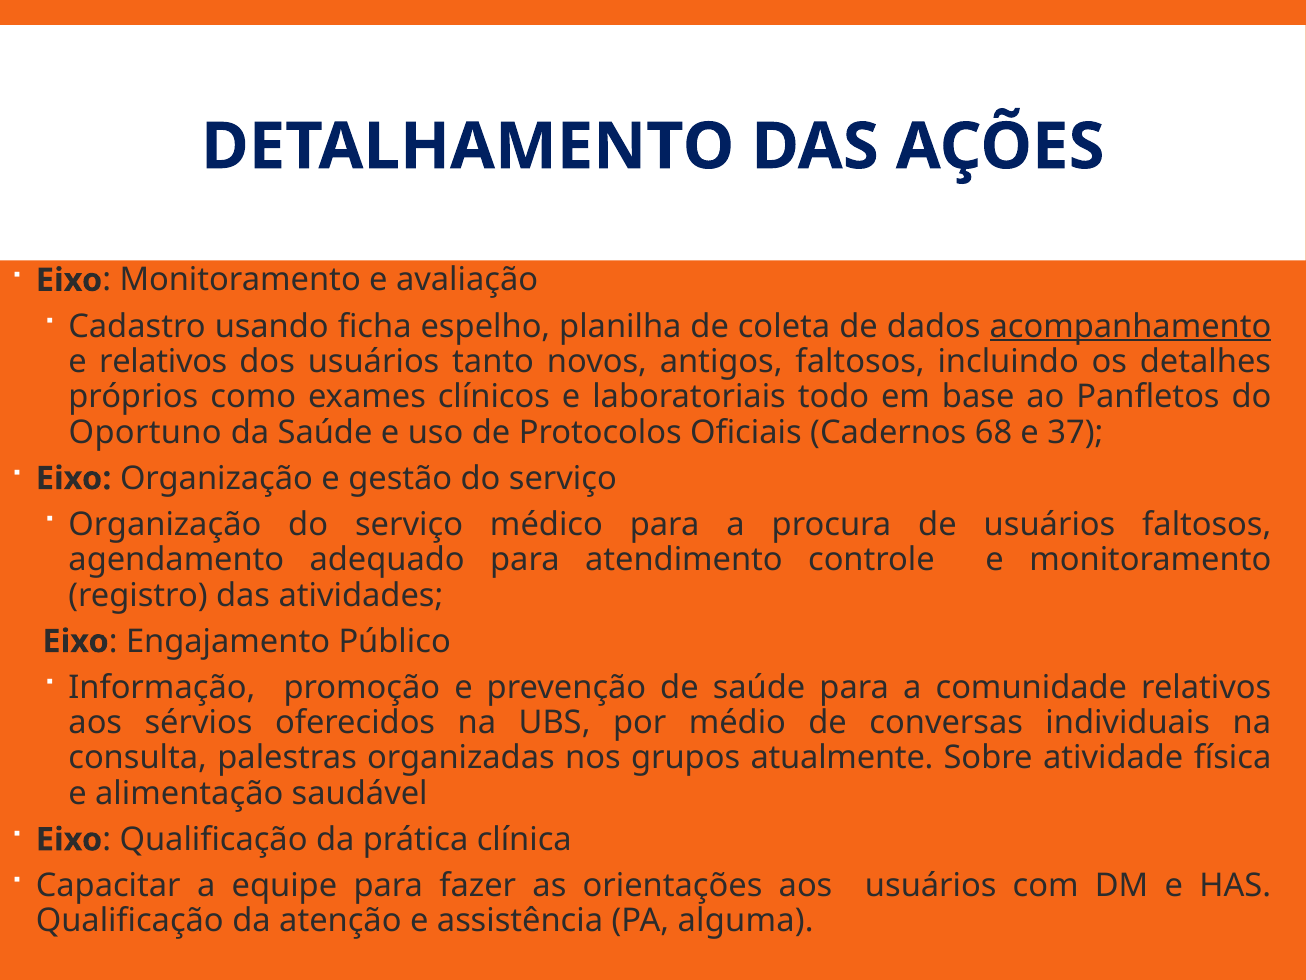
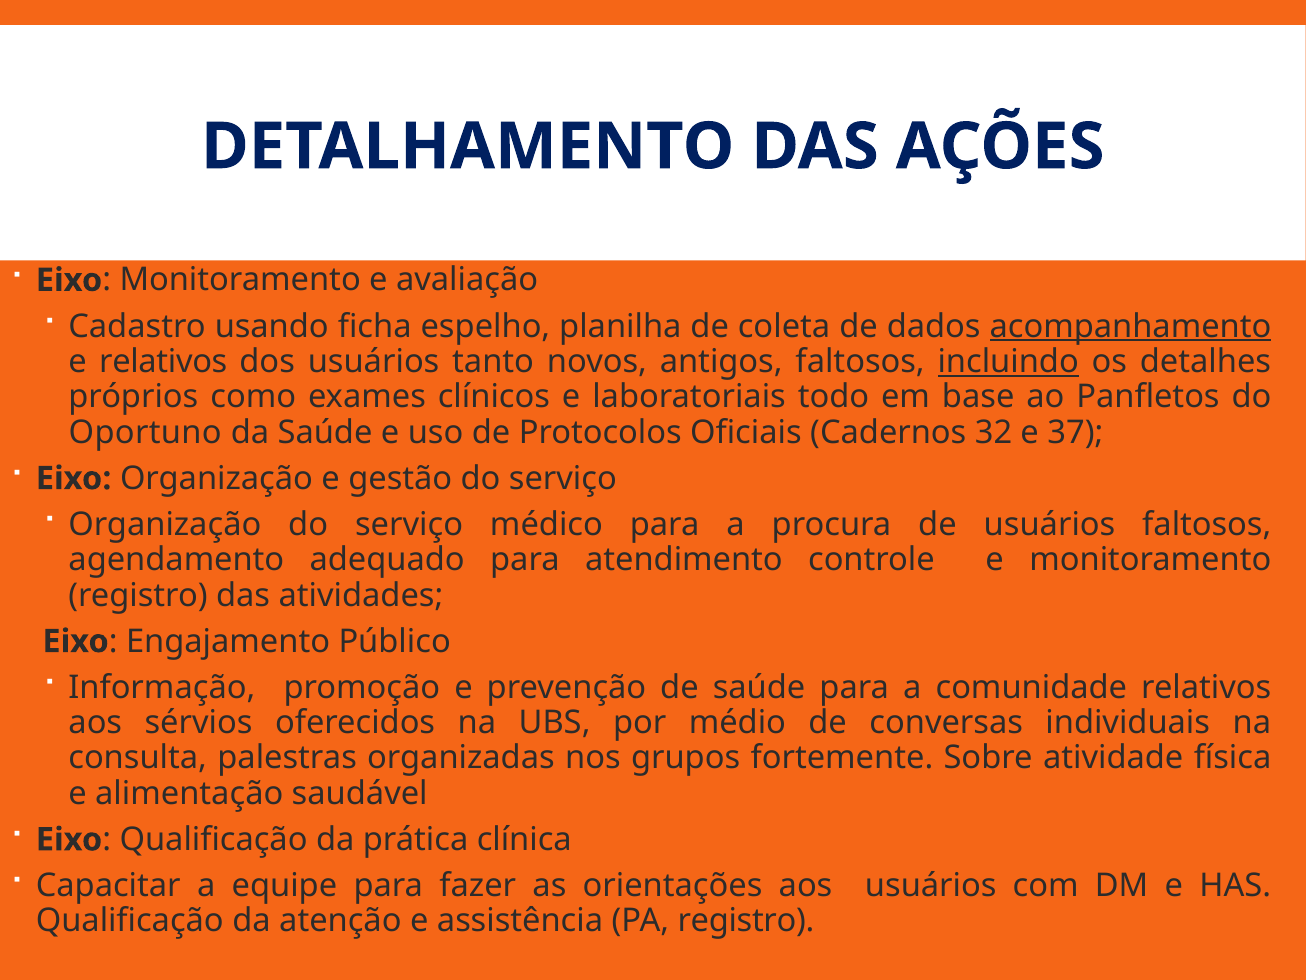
incluindo underline: none -> present (1008, 361)
68: 68 -> 32 (994, 432)
atualmente: atualmente -> fortemente (842, 758)
PA alguma: alguma -> registro (746, 921)
